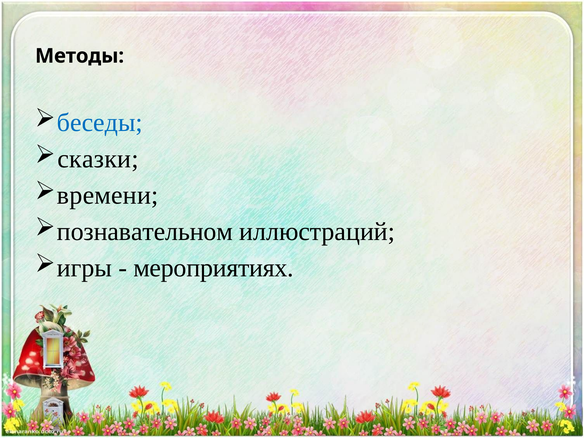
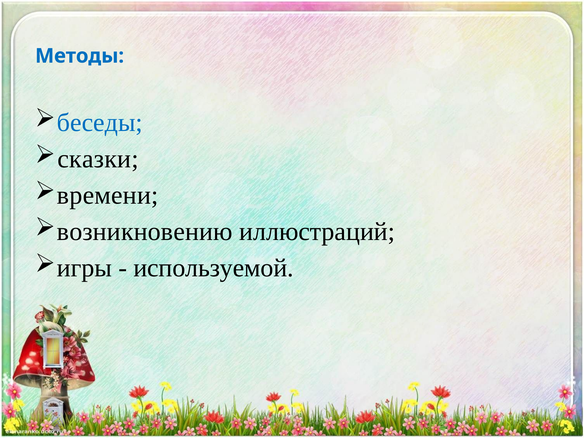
Методы colour: black -> blue (80, 56)
познавательном: познавательном -> возникновению (145, 232)
мероприятиях: мероприятиях -> используемой (214, 268)
